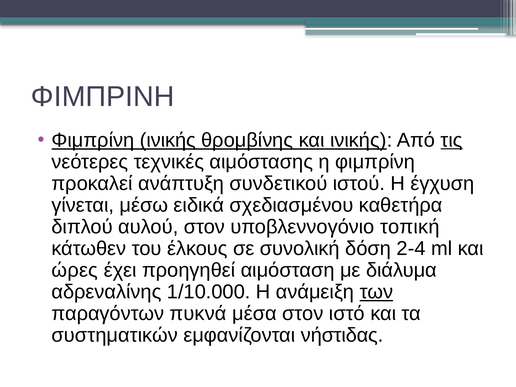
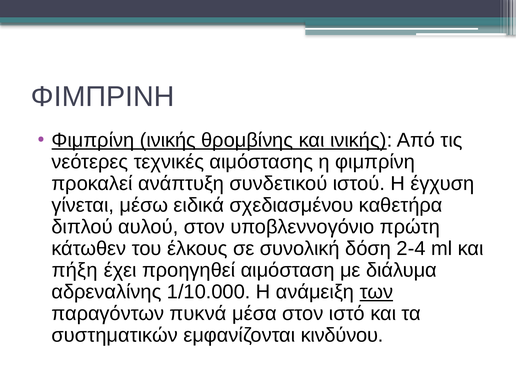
τις underline: present -> none (452, 140)
τοπική: τοπική -> πρώτη (410, 227)
ώρες: ώρες -> πήξη (75, 270)
νήστιδας: νήστιδας -> κινδύνου (342, 335)
